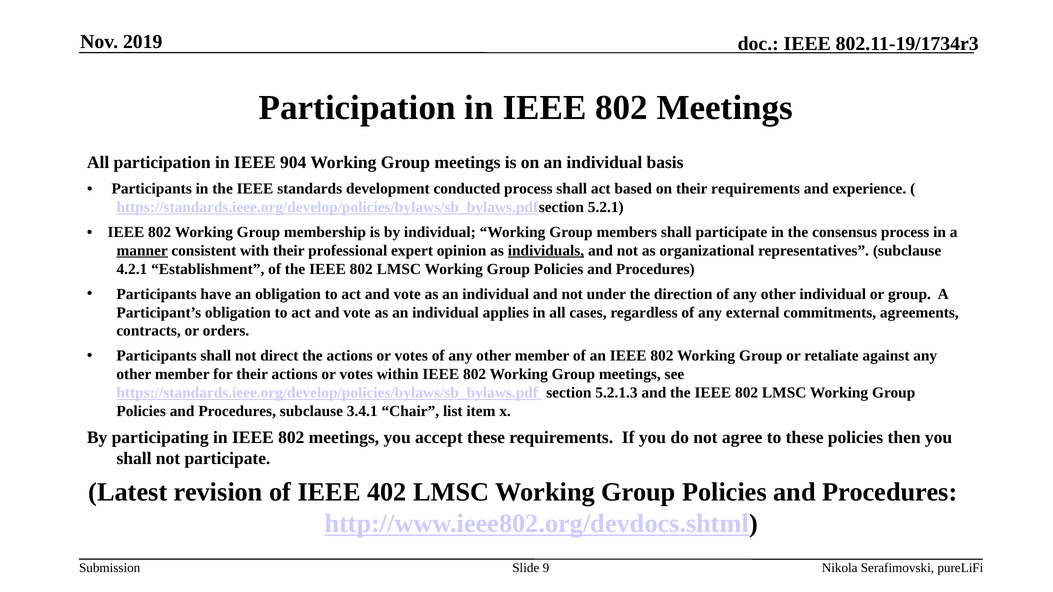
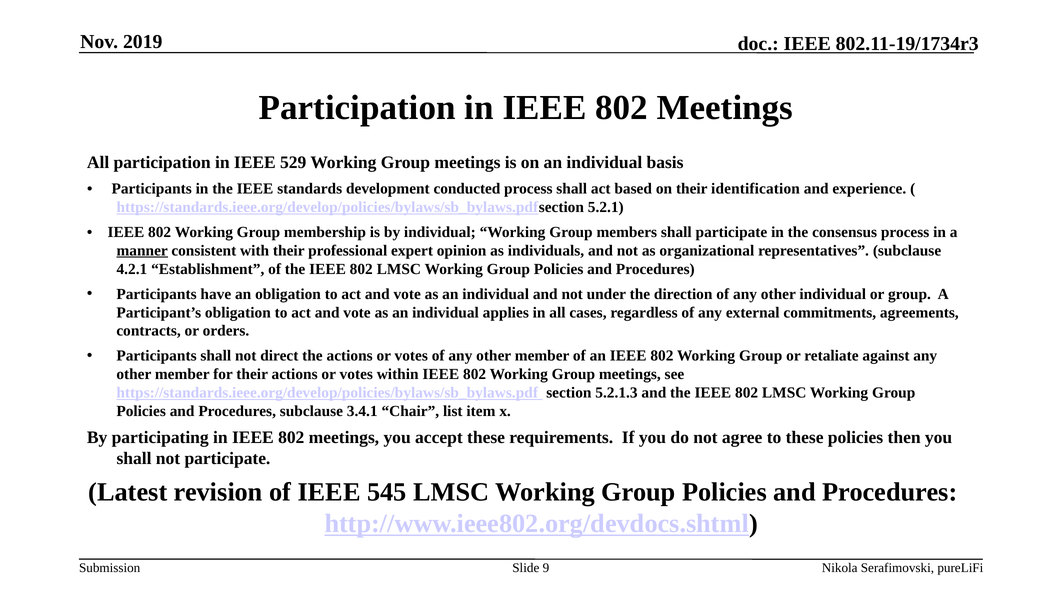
904: 904 -> 529 (293, 163)
their requirements: requirements -> identification (755, 189)
individuals underline: present -> none (546, 251)
402: 402 -> 545 (387, 492)
